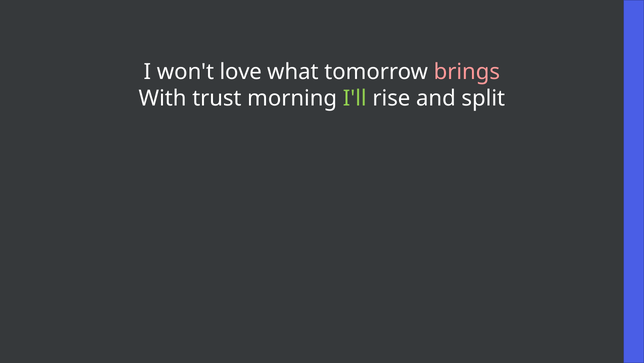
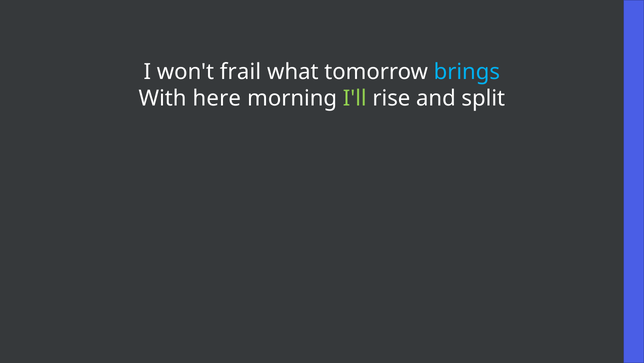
love: love -> frail (240, 72)
brings colour: pink -> light blue (467, 72)
trust: trust -> here (217, 98)
